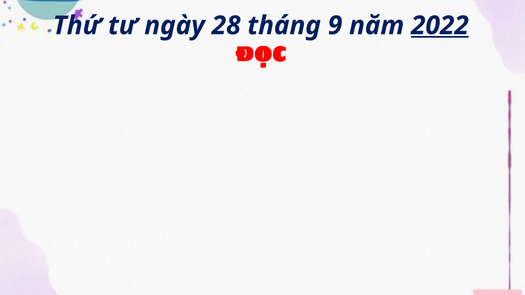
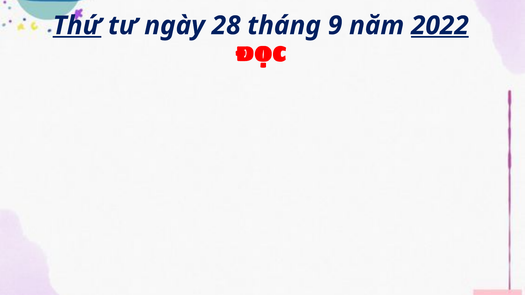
Thứ underline: none -> present (77, 26)
